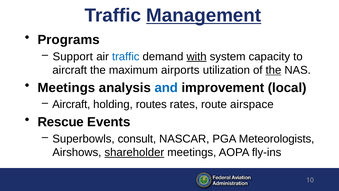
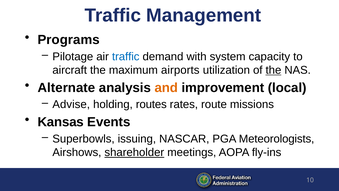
Management underline: present -> none (204, 15)
Support: Support -> Pilotage (73, 56)
with underline: present -> none (197, 56)
Meetings: Meetings -> Alternate (66, 88)
and colour: blue -> orange (166, 88)
Aircraft: Aircraft -> Advise (71, 104)
airspace: airspace -> missions (252, 104)
Rescue: Rescue -> Kansas (61, 122)
consult: consult -> issuing (137, 139)
